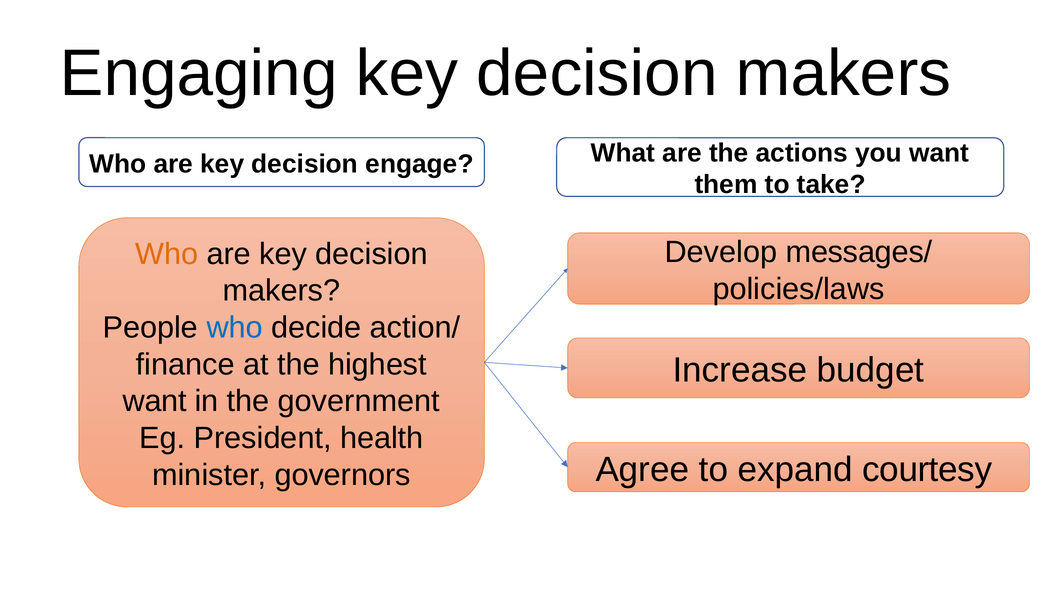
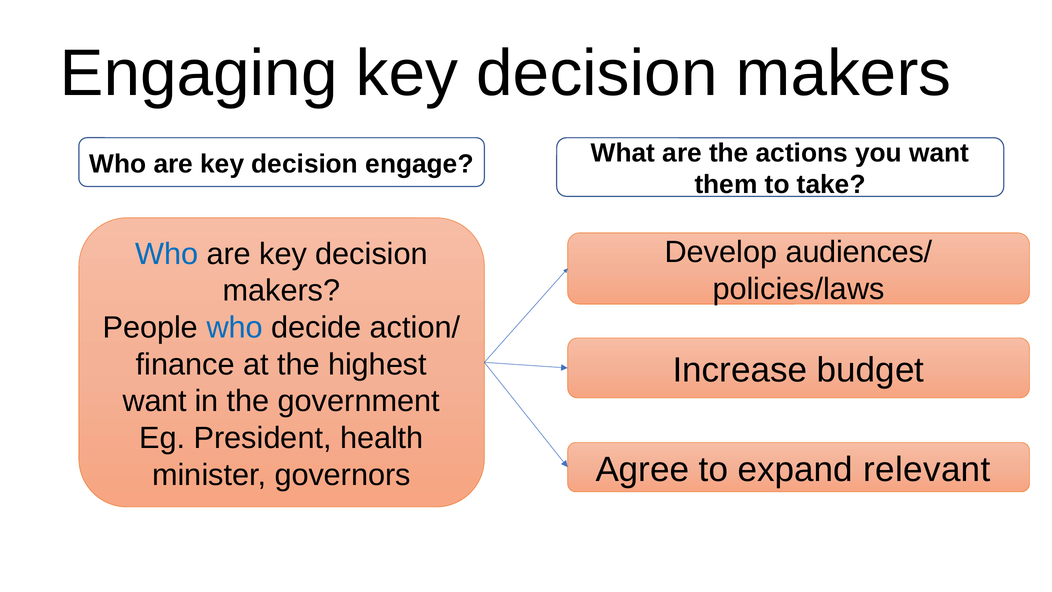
messages/: messages/ -> audiences/ (859, 252)
Who colour: orange -> blue (167, 254)
courtesy: courtesy -> relevant (927, 469)
